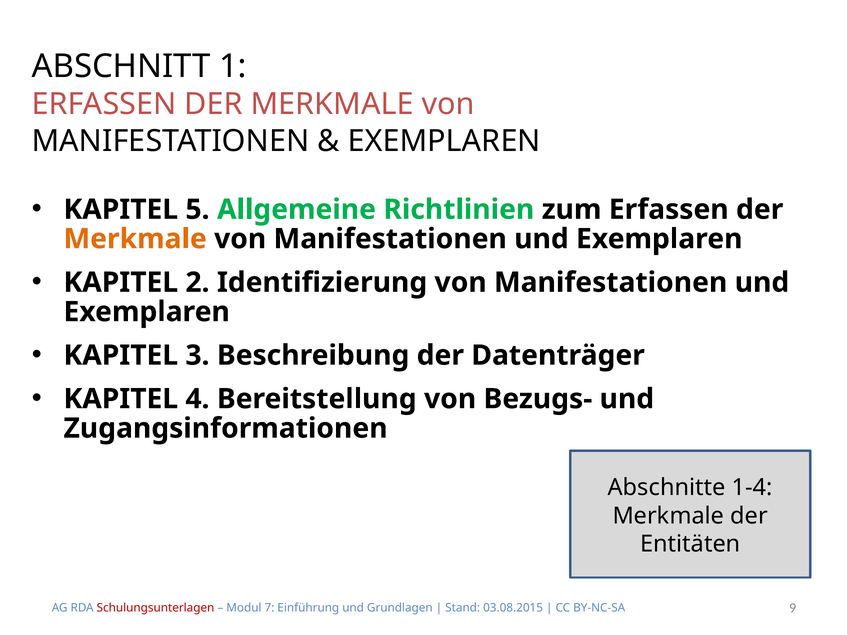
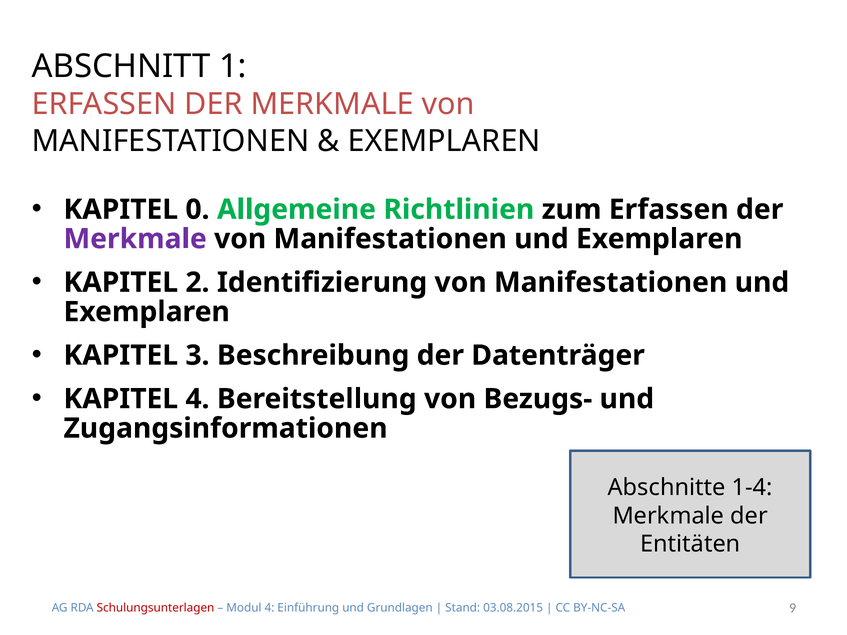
5: 5 -> 0 (197, 210)
Merkmale colour: orange -> purple (135, 239)
Modul 7: 7 -> 4 (269, 608)
